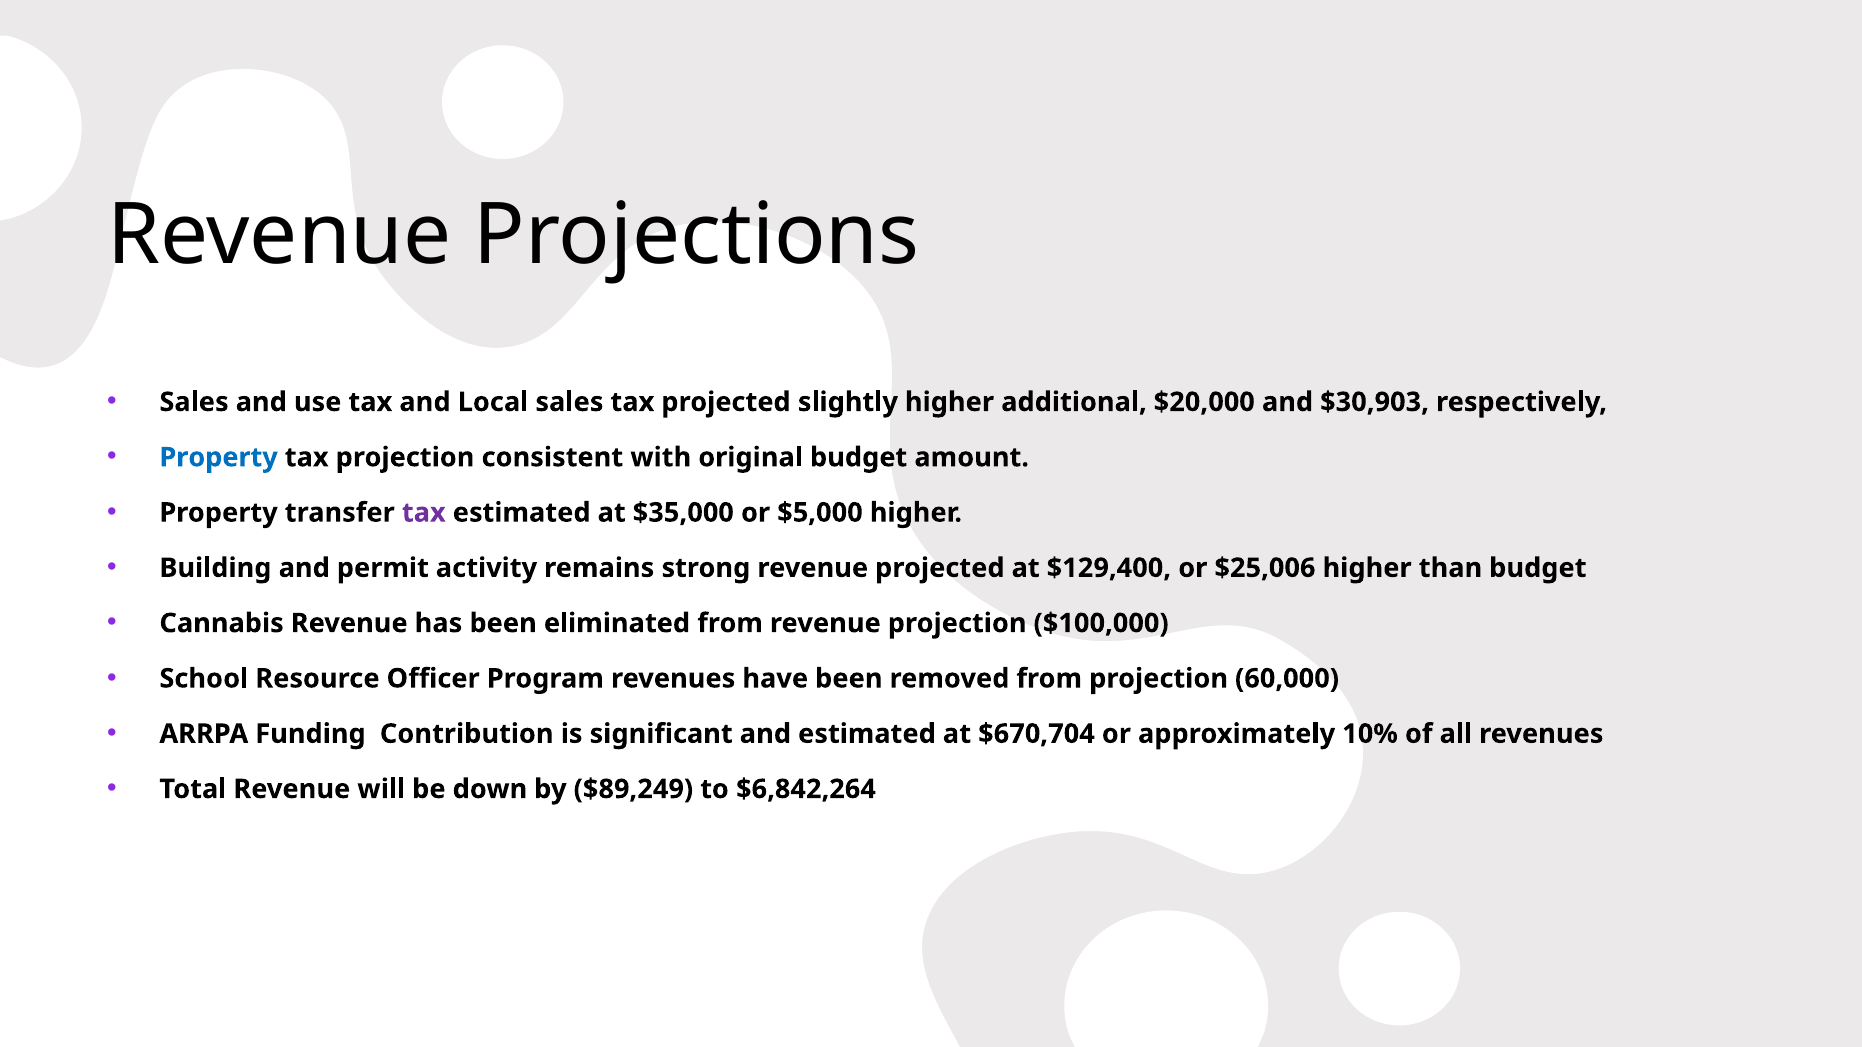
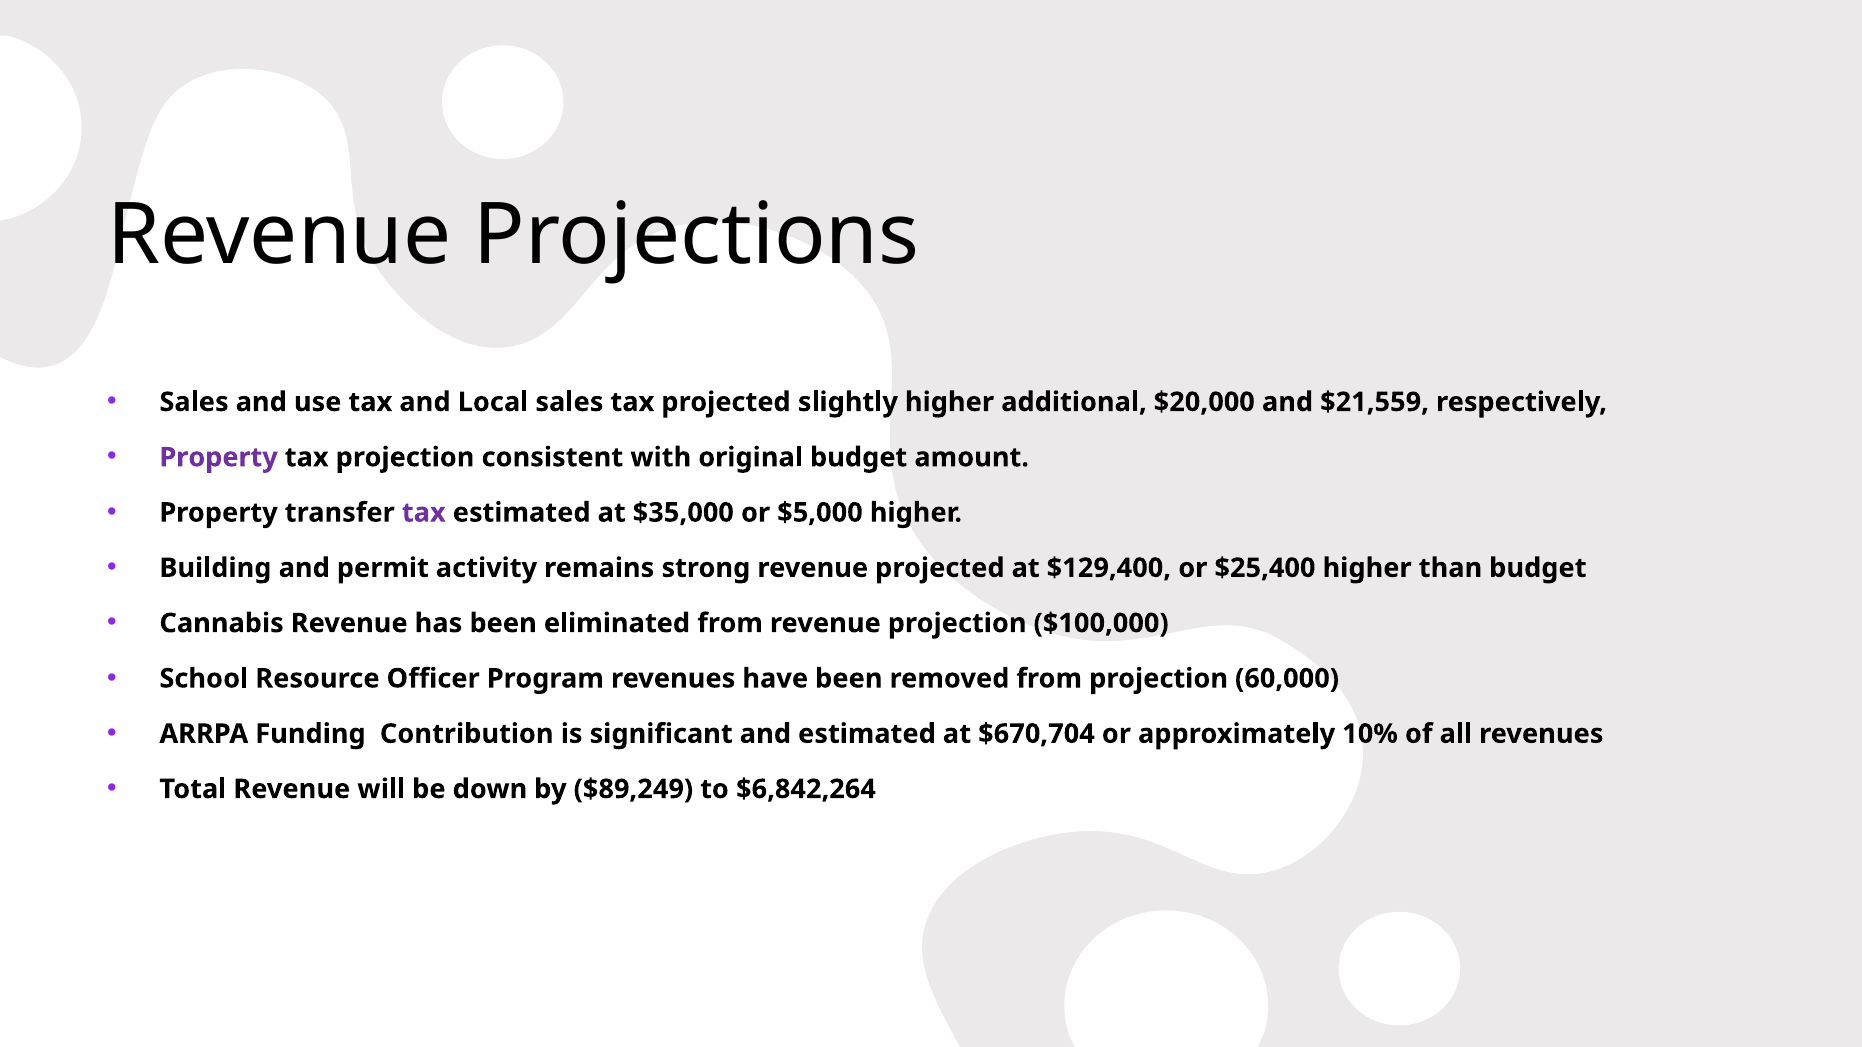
$30,903: $30,903 -> $21,559 (1375, 402)
Property colour: blue -> purple (219, 458)
$25,006: $25,006 -> $25,400 (1265, 568)
